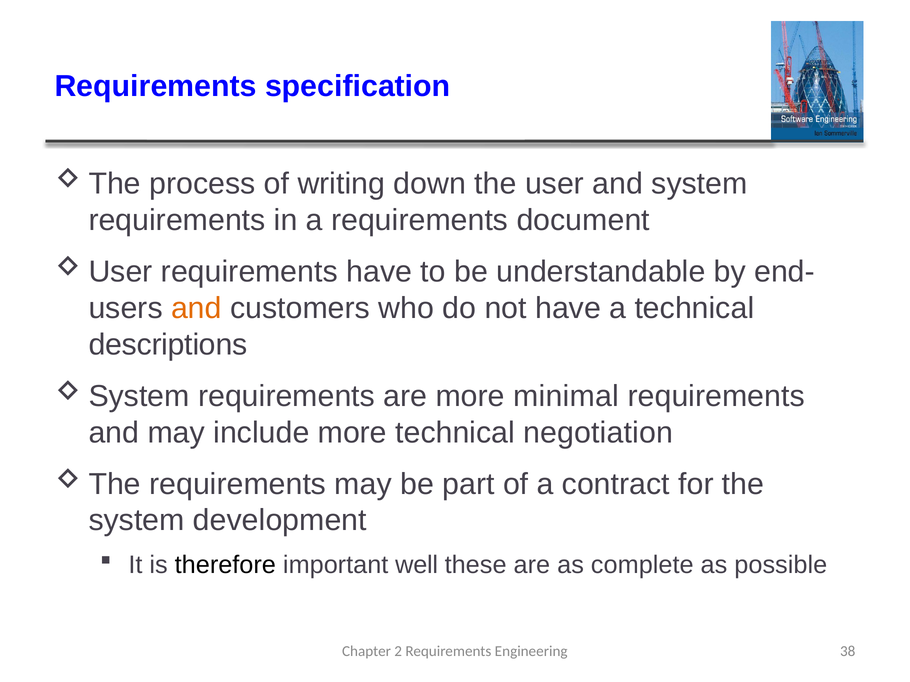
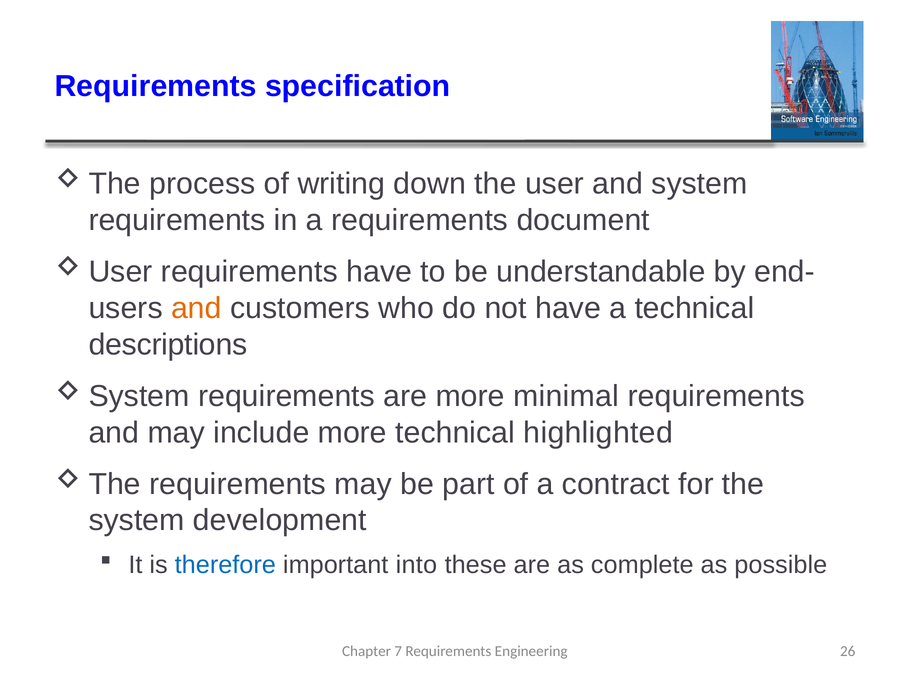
negotiation: negotiation -> highlighted (598, 433)
therefore colour: black -> blue (225, 565)
well: well -> into (416, 565)
2: 2 -> 7 (398, 652)
38: 38 -> 26 (848, 652)
